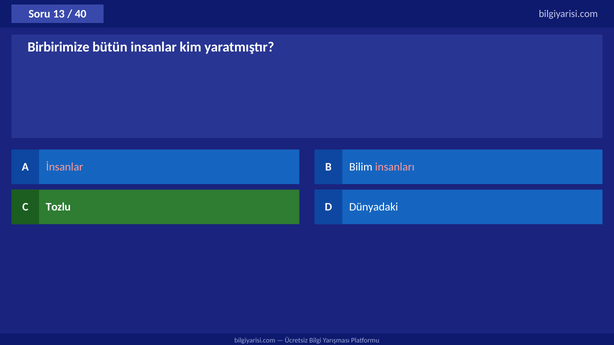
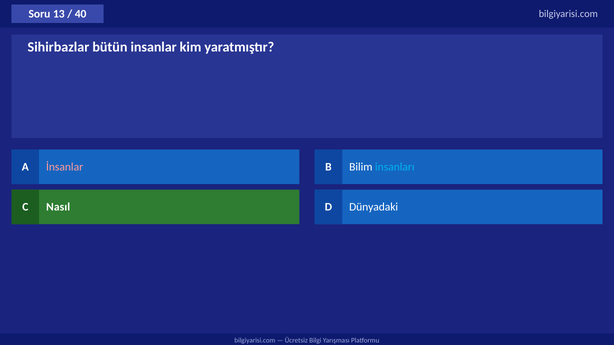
Birbirimize: Birbirimize -> Sihirbazlar (58, 47)
insanları colour: pink -> light blue (395, 167)
Tozlu: Tozlu -> Nasıl (58, 207)
